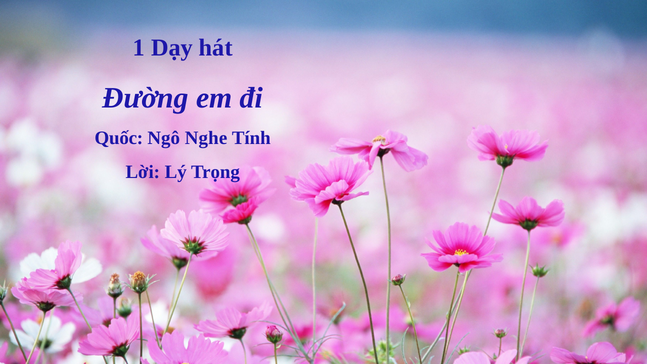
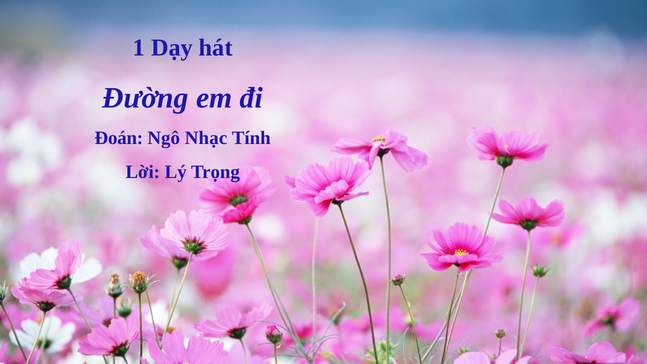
Quốc: Quốc -> Đoán (119, 138)
Nghe: Nghe -> Nhạc (206, 138)
